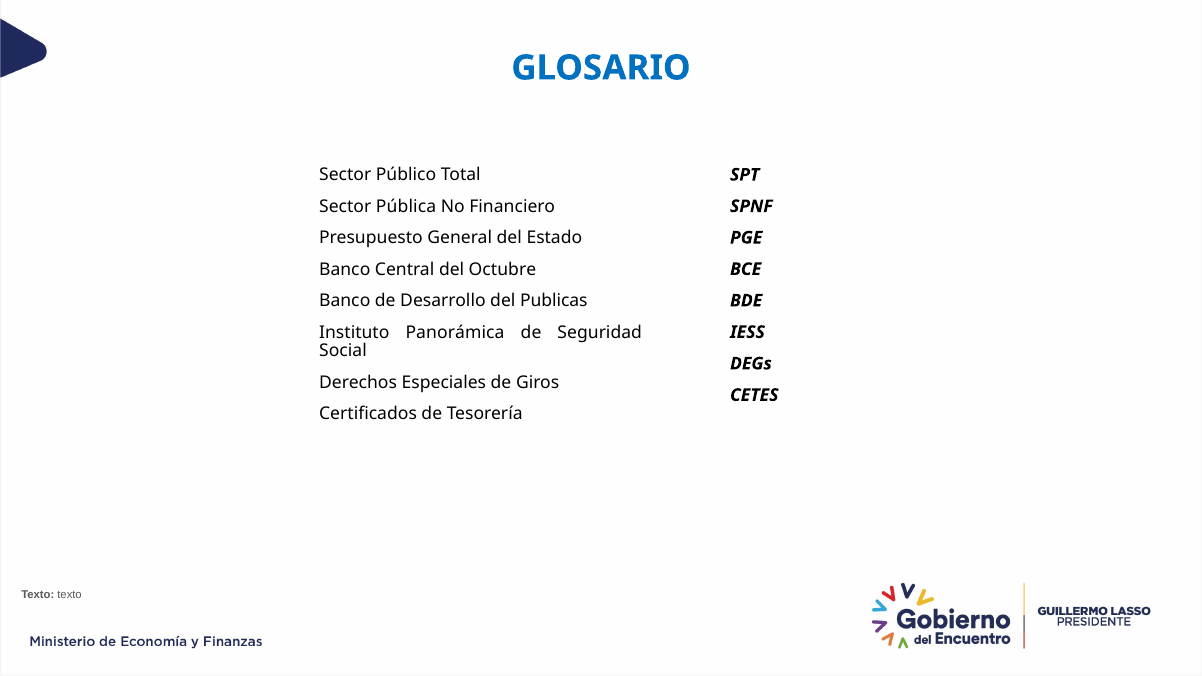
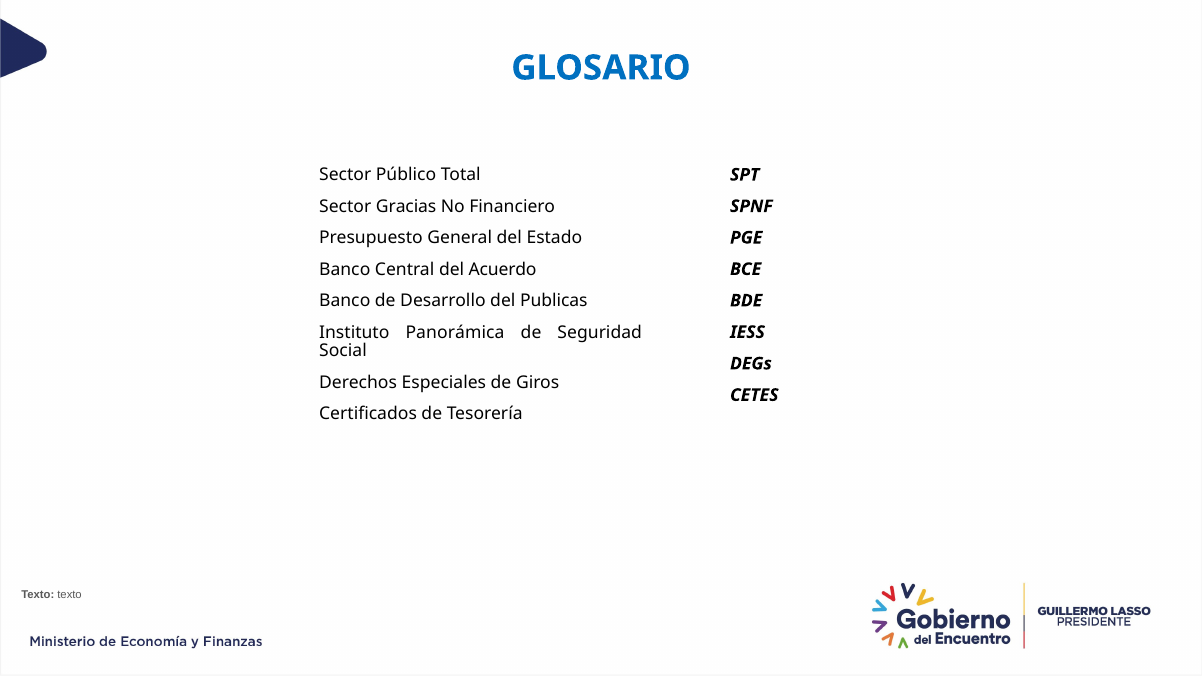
Pública: Pública -> Gracias (406, 206)
Octubre: Octubre -> Acuerdo (503, 269)
